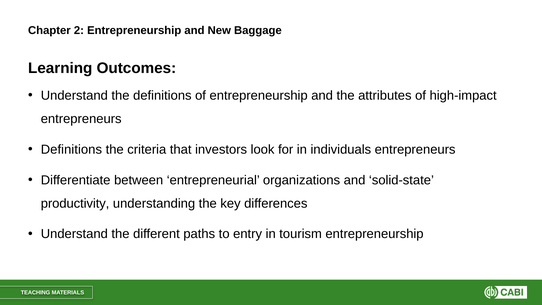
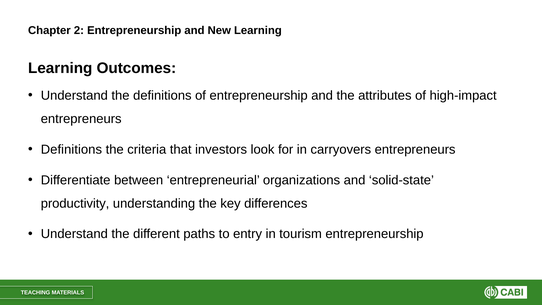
New Baggage: Baggage -> Learning (258, 30)
individuals: individuals -> carryovers (341, 149)
